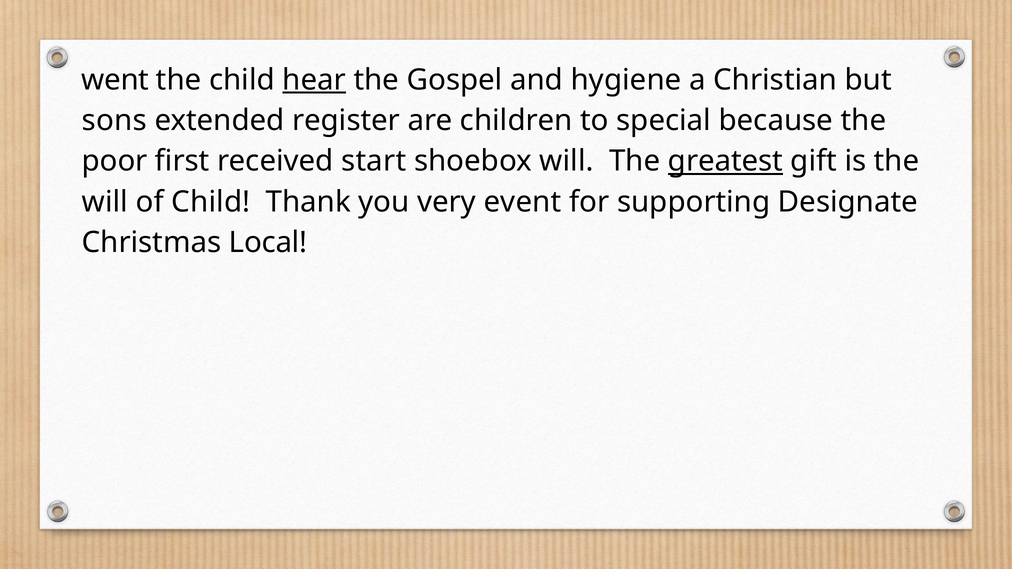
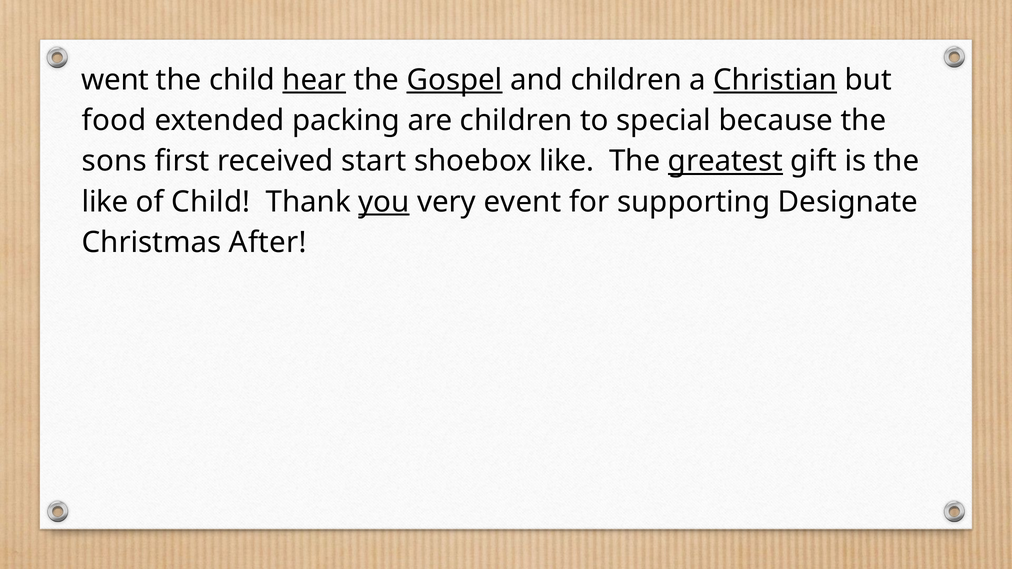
Gospel underline: none -> present (455, 80)
and hygiene: hygiene -> children (626, 80)
Christian underline: none -> present (775, 80)
sons: sons -> food (114, 121)
register: register -> packing (346, 121)
poor: poor -> sons (114, 161)
shoebox will: will -> like (567, 161)
will: will -> like (105, 202)
you underline: none -> present (384, 202)
Local: Local -> After (268, 243)
